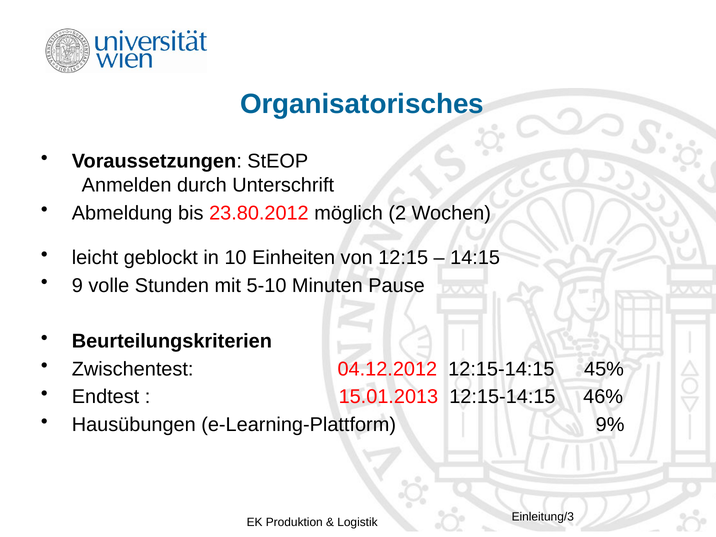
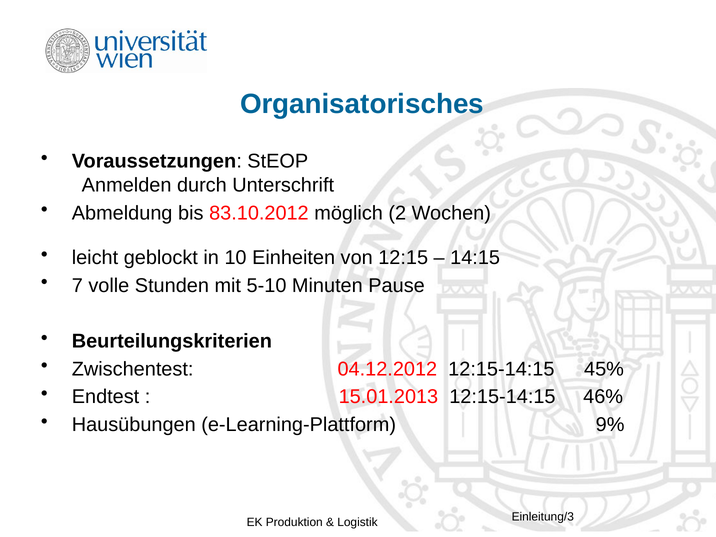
23.80.2012: 23.80.2012 -> 83.10.2012 (259, 213)
9: 9 -> 7 (77, 286)
